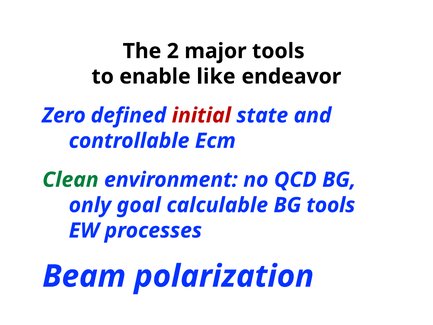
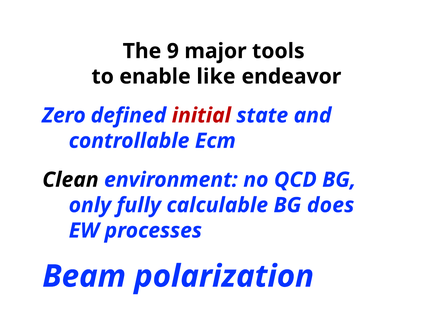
2: 2 -> 9 (173, 51)
Clean colour: green -> black (70, 180)
goal: goal -> fully (139, 205)
BG tools: tools -> does (331, 205)
